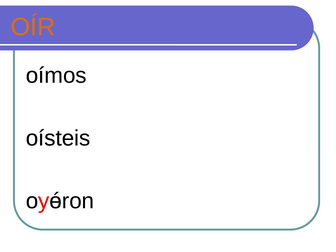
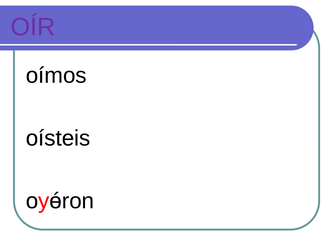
OÍR colour: orange -> purple (33, 27)
